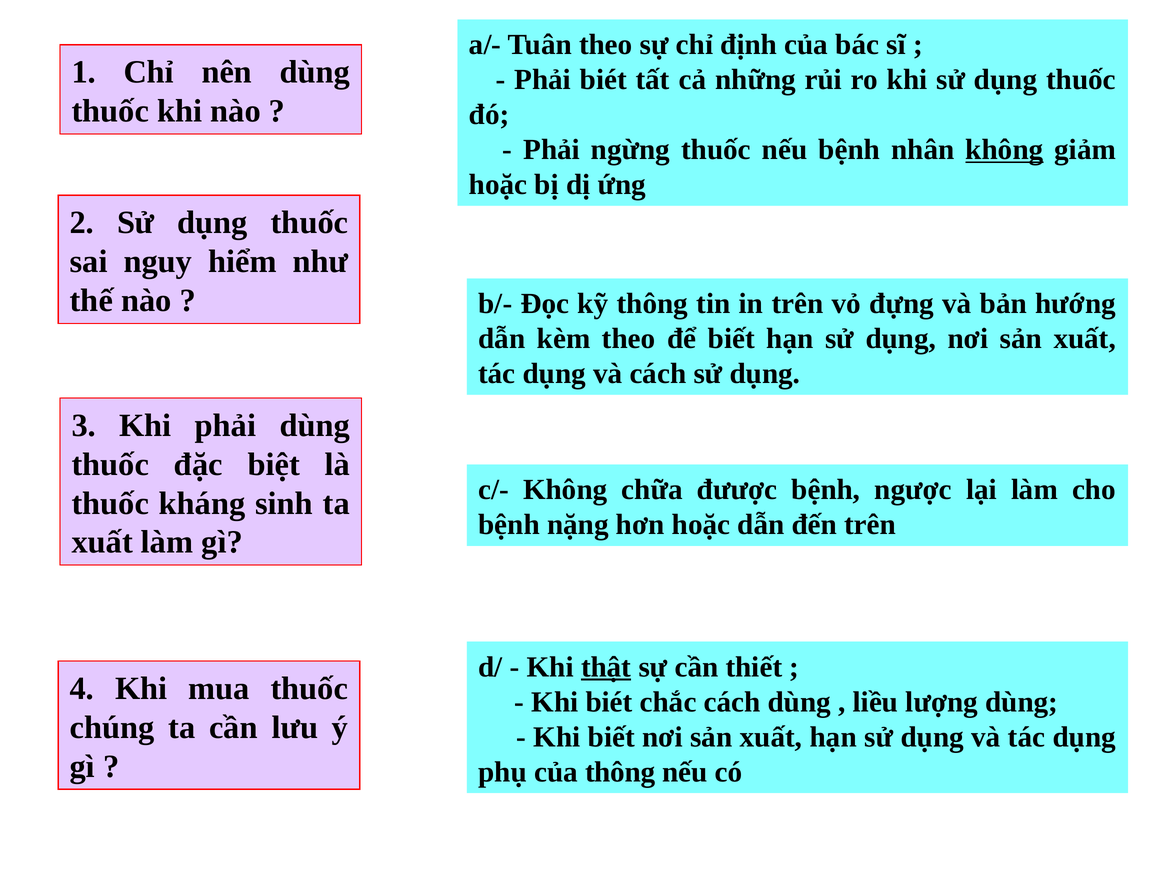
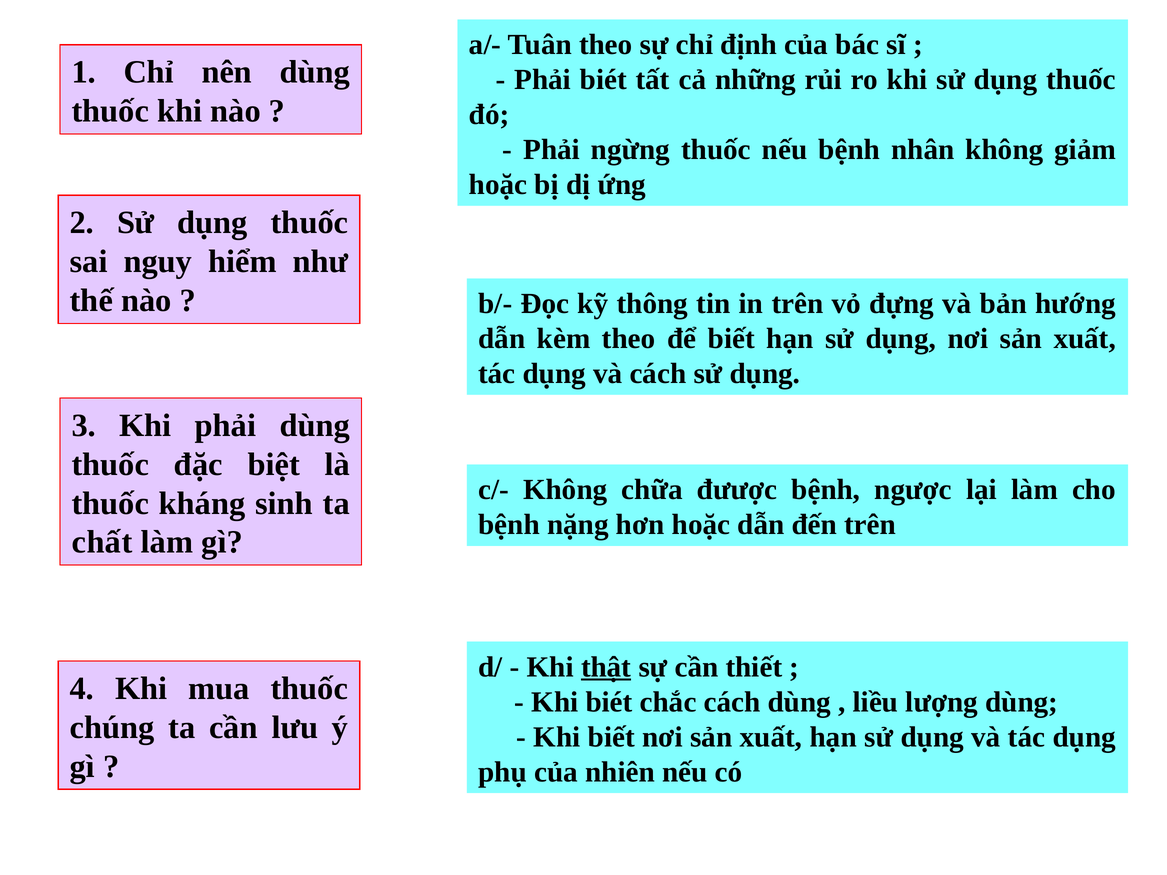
không underline: present -> none (1004, 150)
xuất: xuất -> chất (102, 542)
của thông: thông -> nhiên (620, 772)
